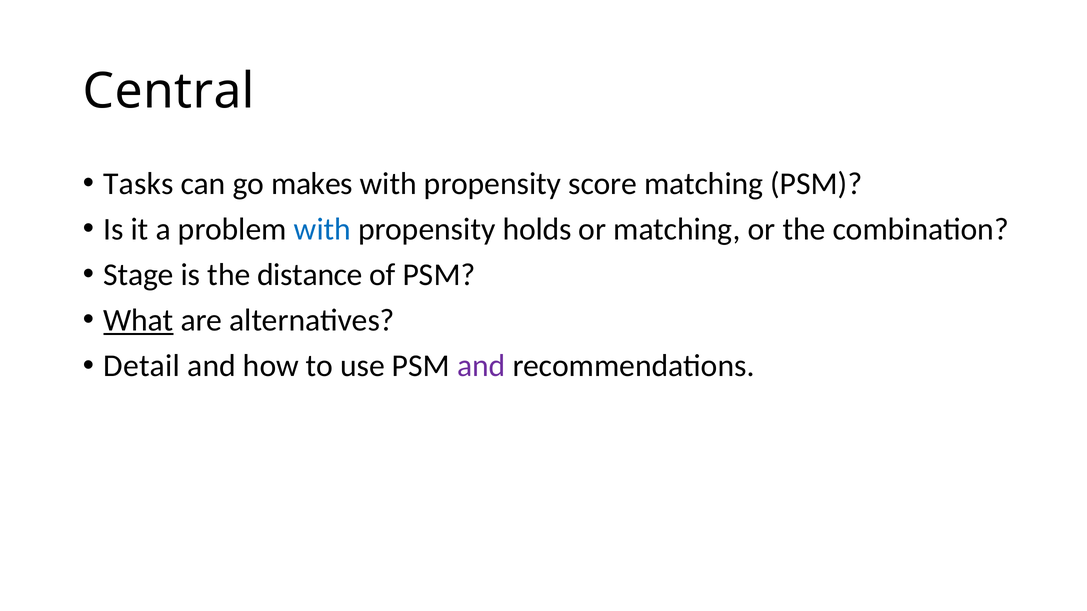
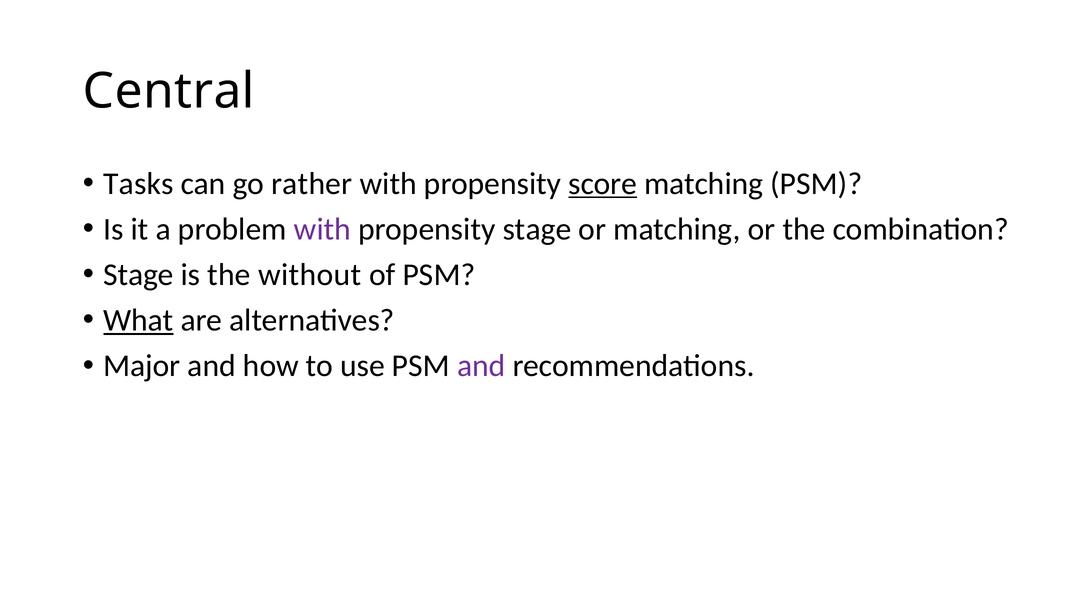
makes: makes -> rather (312, 184)
score underline: none -> present (603, 184)
with colour: blue -> purple (322, 229)
propensity holds: holds -> stage (537, 229)
distance: distance -> without (310, 275)
Detail: Detail -> Major (142, 366)
